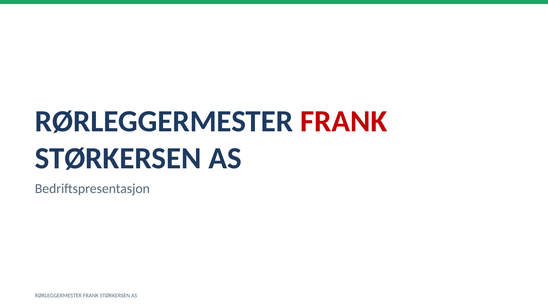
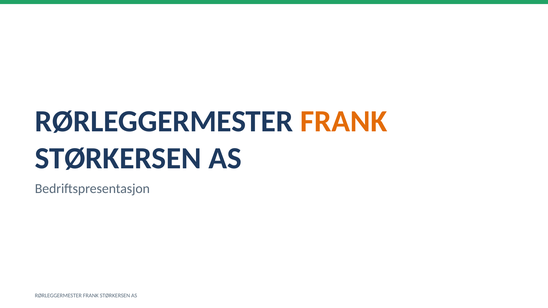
FRANK colour: red -> orange (344, 122)
